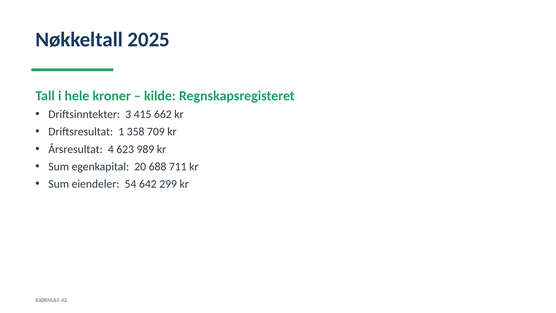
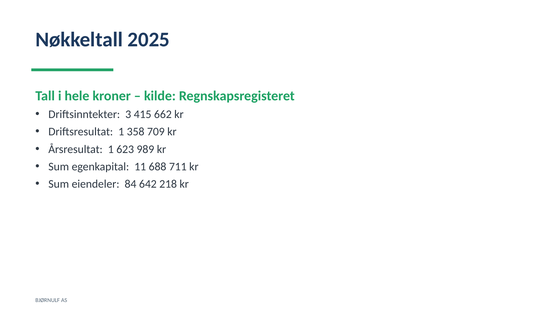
Årsresultat 4: 4 -> 1 (111, 149)
20: 20 -> 11 (140, 166)
54: 54 -> 84 (131, 184)
299: 299 -> 218 (168, 184)
